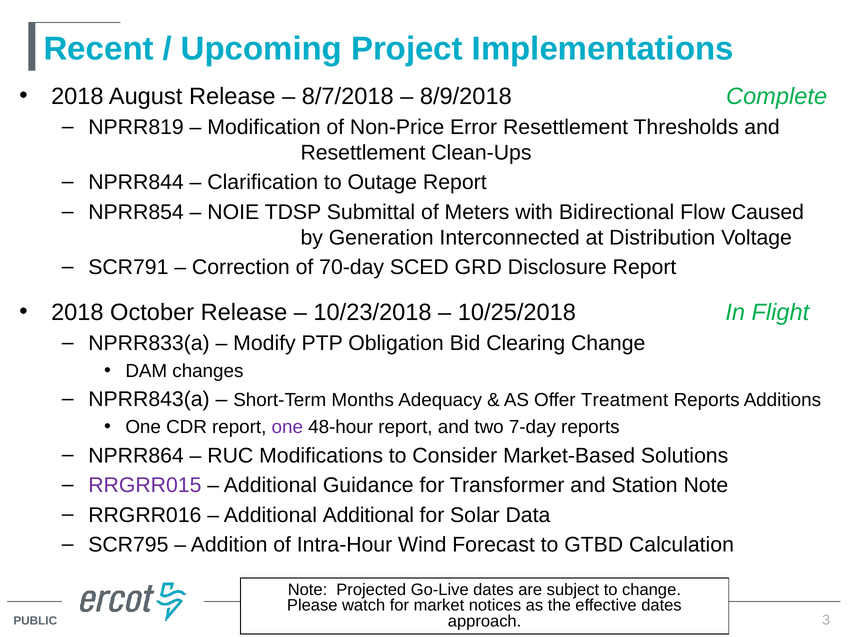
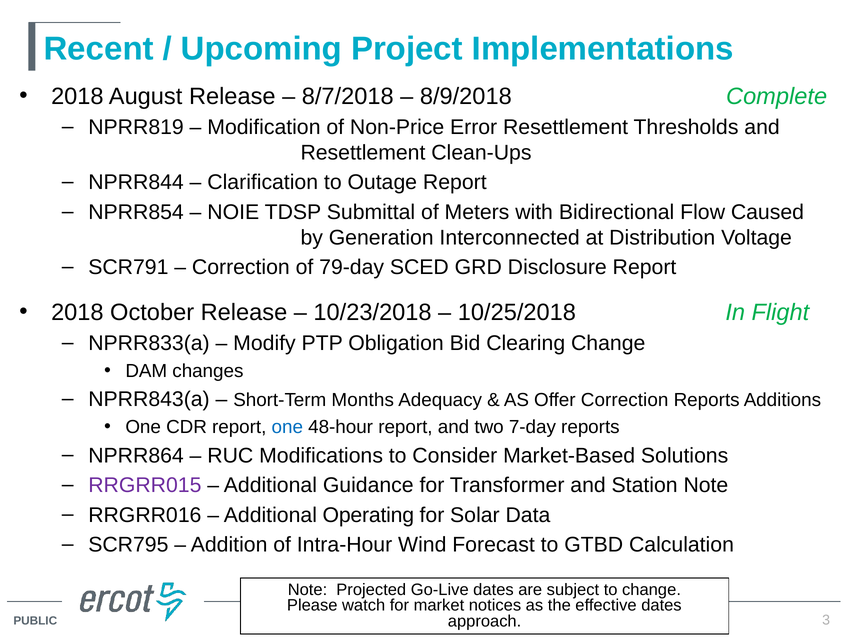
70-day: 70-day -> 79-day (352, 267)
Offer Treatment: Treatment -> Correction (625, 400)
one colour: purple -> blue (287, 427)
Additional Additional: Additional -> Operating (368, 515)
